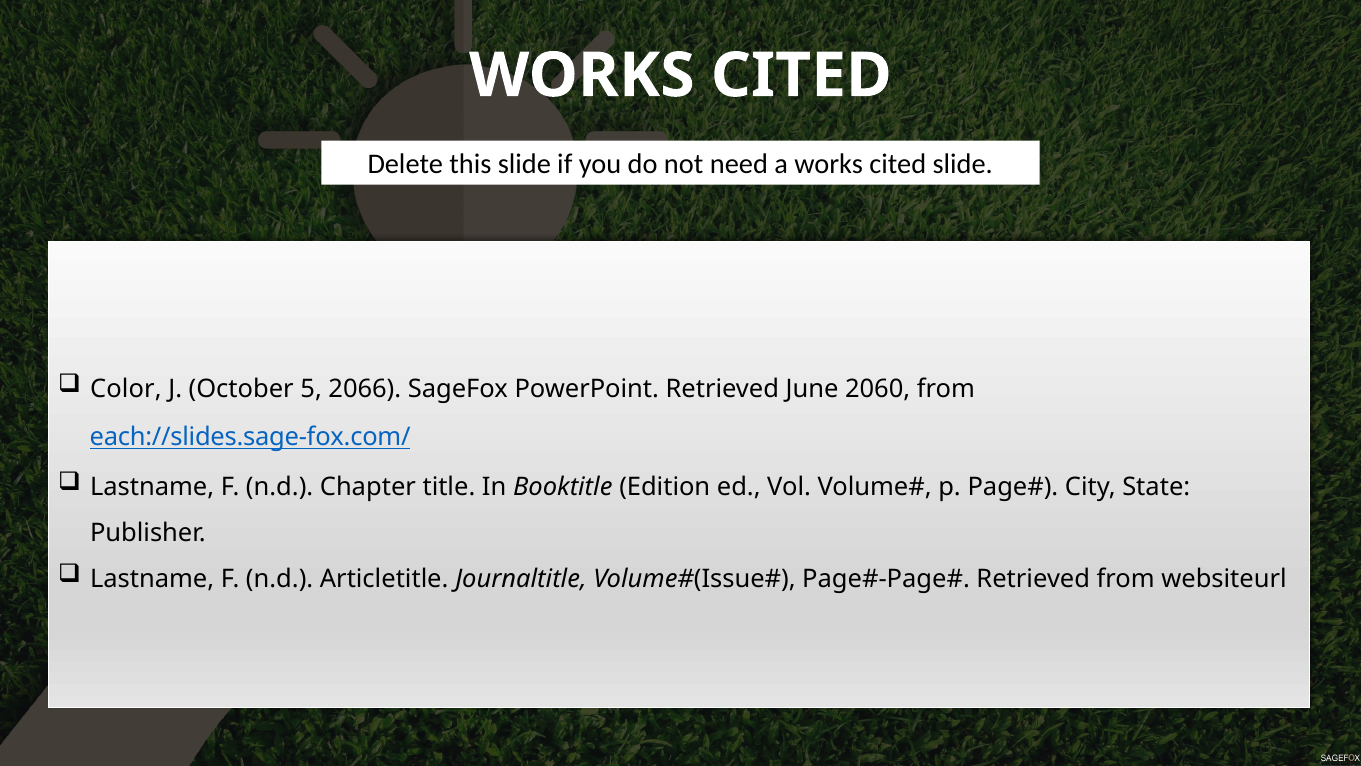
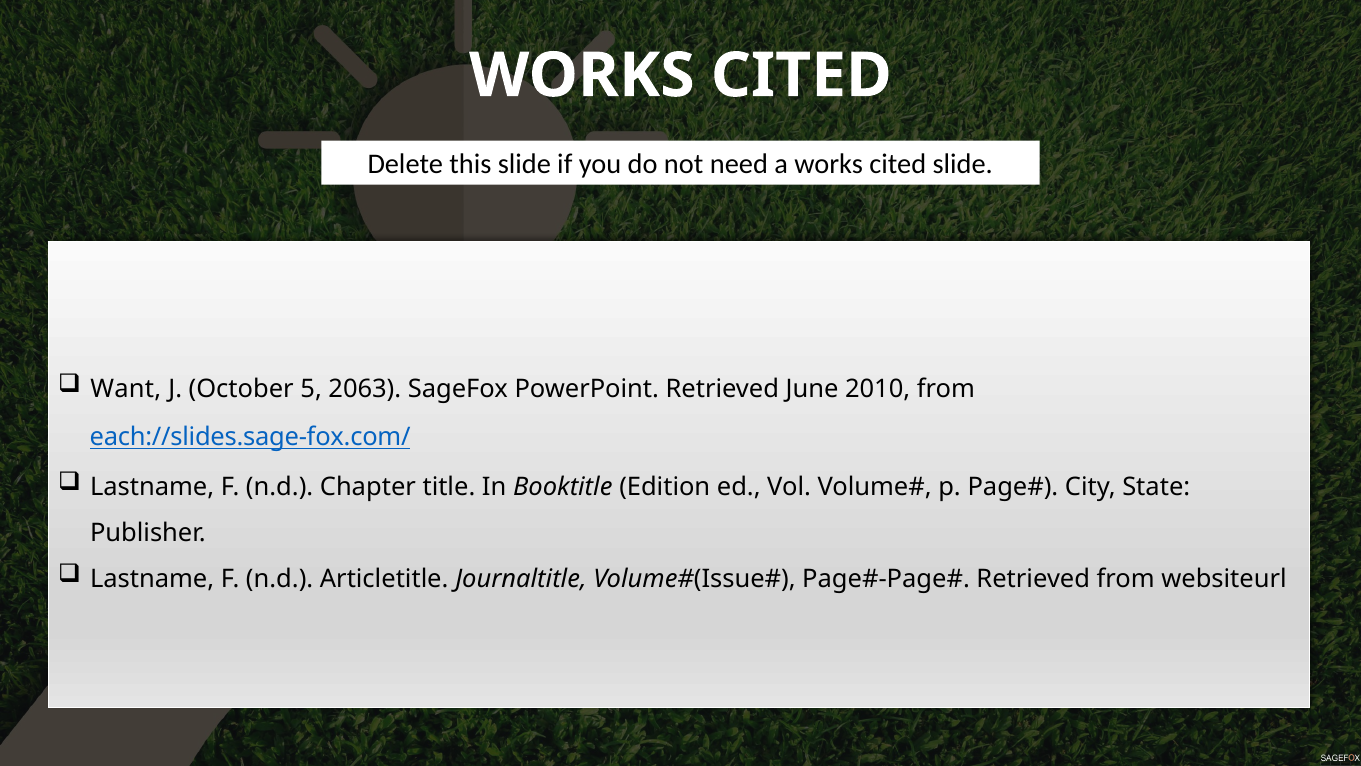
Color: Color -> Want (126, 388)
2066: 2066 -> 2063 (365, 388)
2060: 2060 -> 2010 (878, 388)
